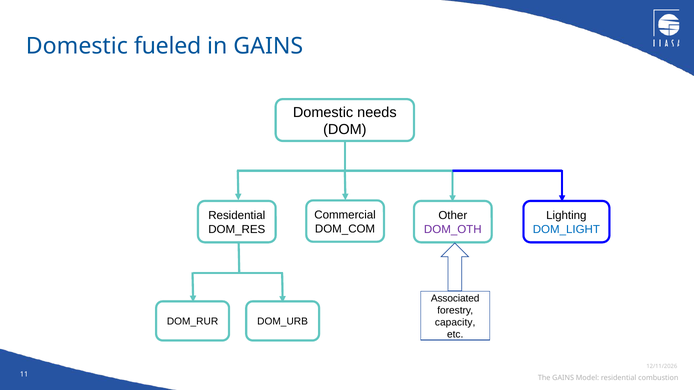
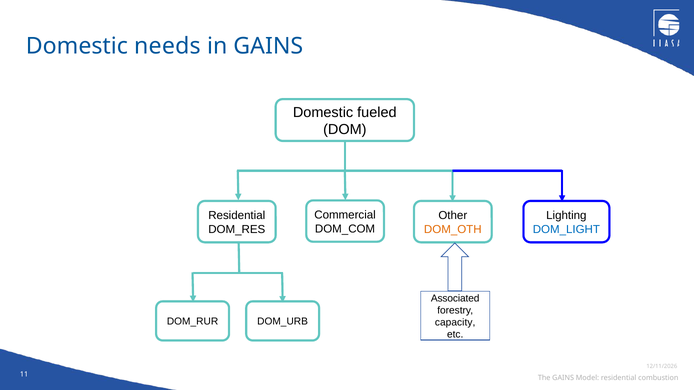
fueled: fueled -> needs (167, 46)
needs: needs -> fueled (377, 112)
DOM_OTH colour: purple -> orange (453, 230)
